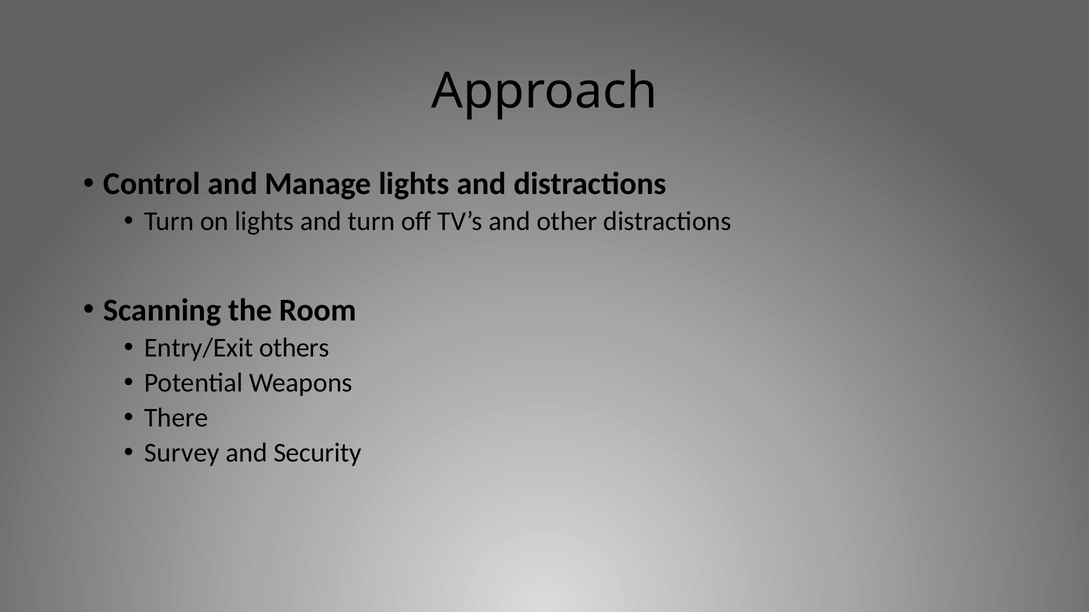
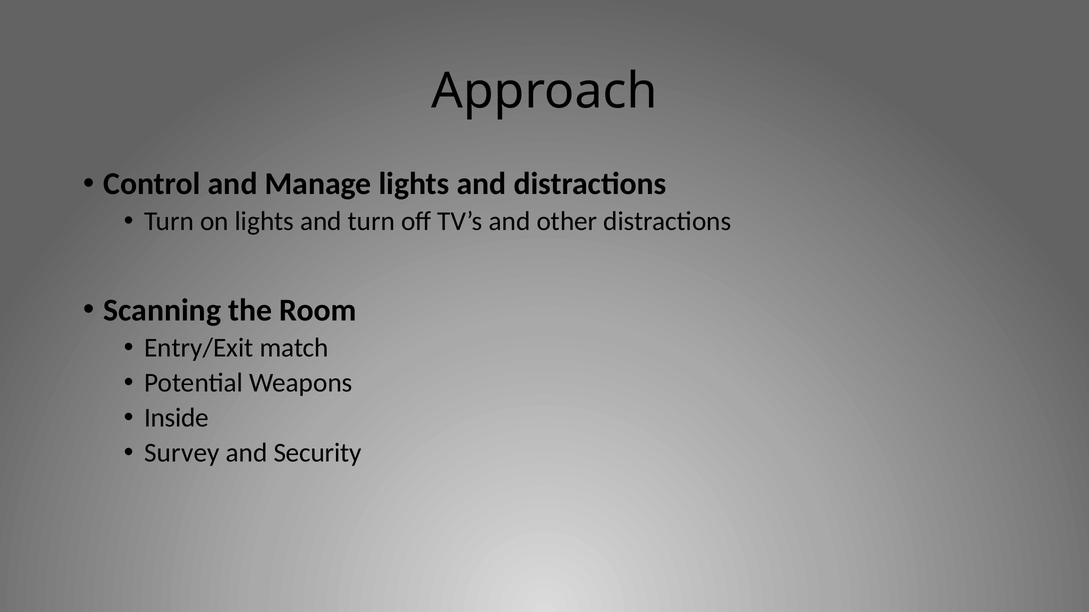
others: others -> match (294, 348)
There: There -> Inside (176, 418)
